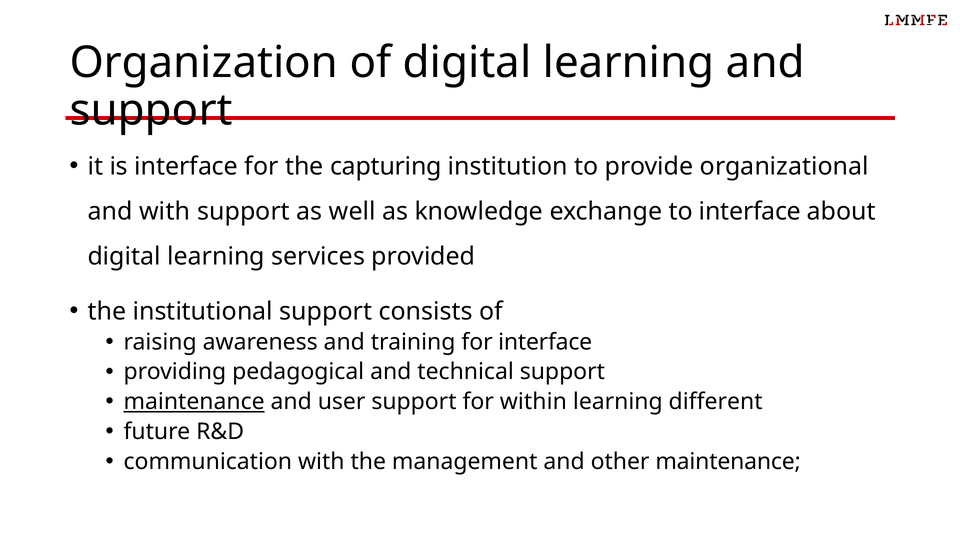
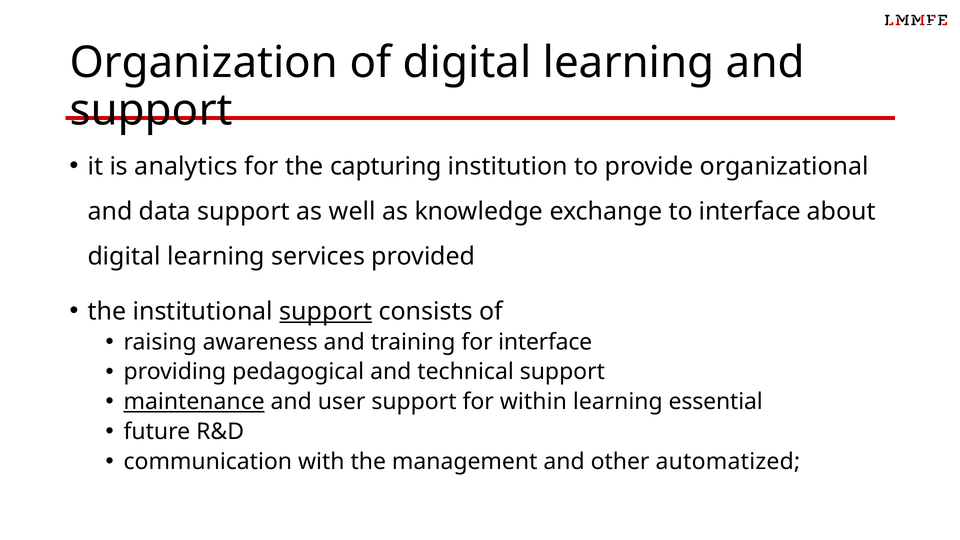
is interface: interface -> analytics (186, 166)
and with: with -> data (165, 211)
support underline: none -> present (326, 311)
different: different -> essential (716, 402)
other maintenance: maintenance -> automatized (728, 461)
